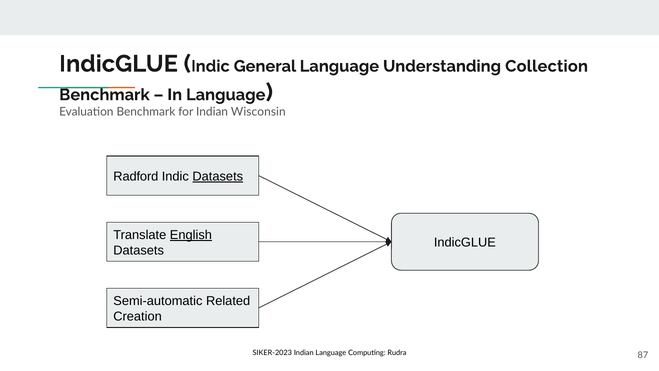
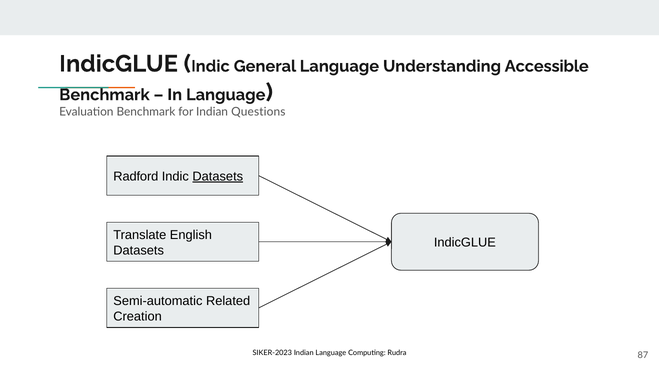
Collection: Collection -> Accessible (547, 66)
Wisconsin: Wisconsin -> Questions (258, 112)
English underline: present -> none (191, 235)
